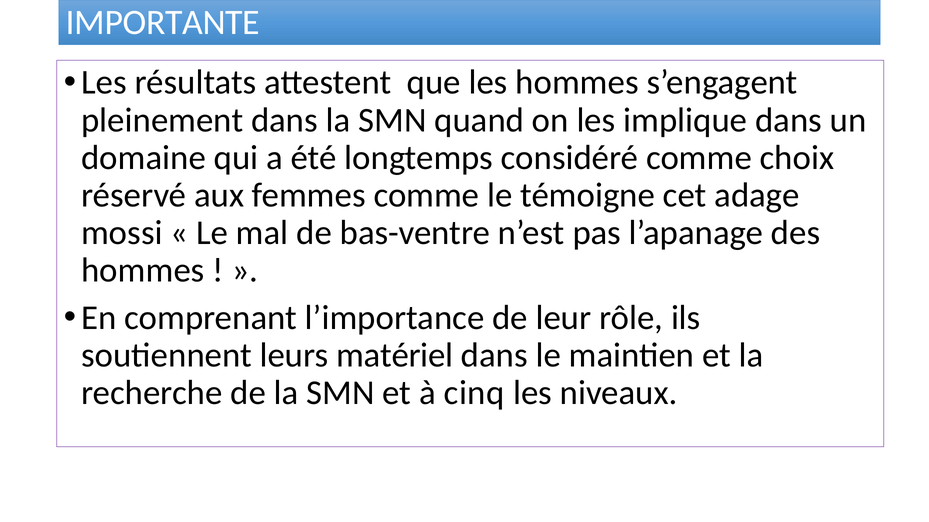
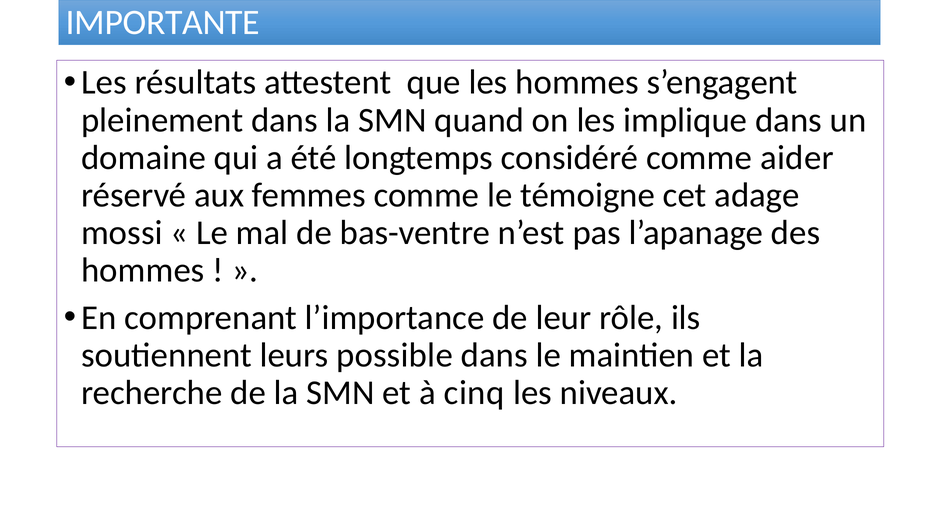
choix: choix -> aider (797, 158)
matériel: matériel -> possible (395, 356)
